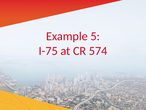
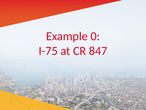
5: 5 -> 0 (95, 36)
574: 574 -> 847 (98, 51)
